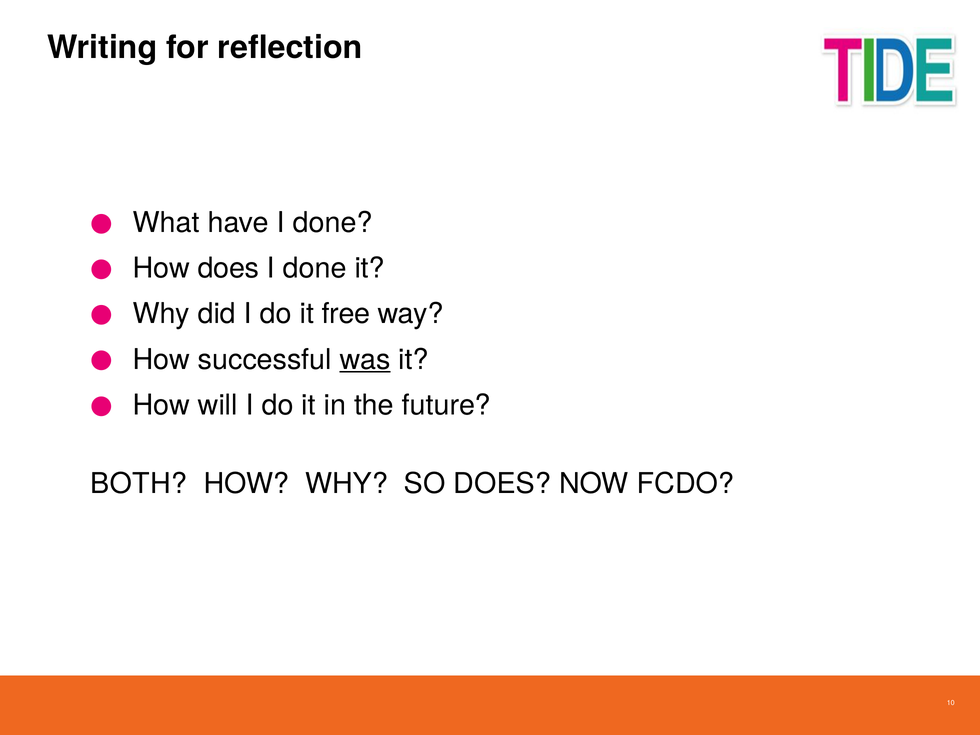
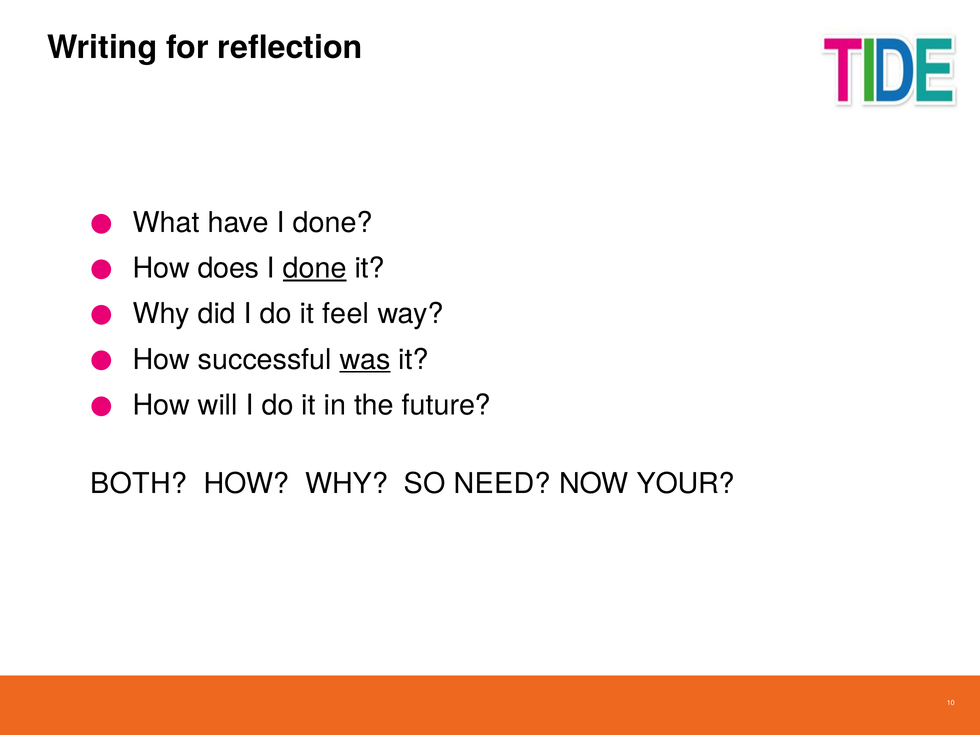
done underline: none -> present (315, 268)
free: free -> feel (346, 314)
SO DOES: DOES -> NEED (502, 484)
FCDO: FCDO -> YOUR (686, 484)
